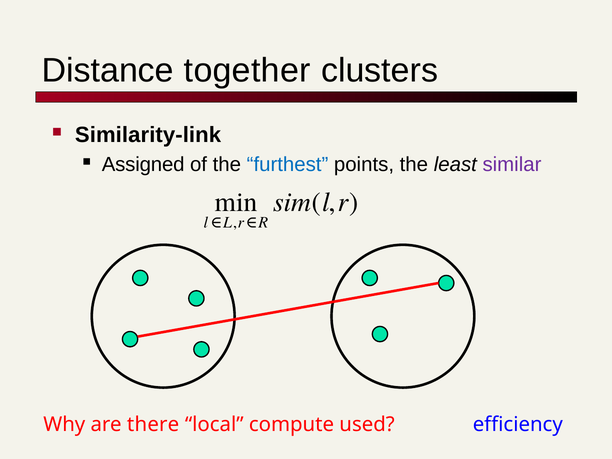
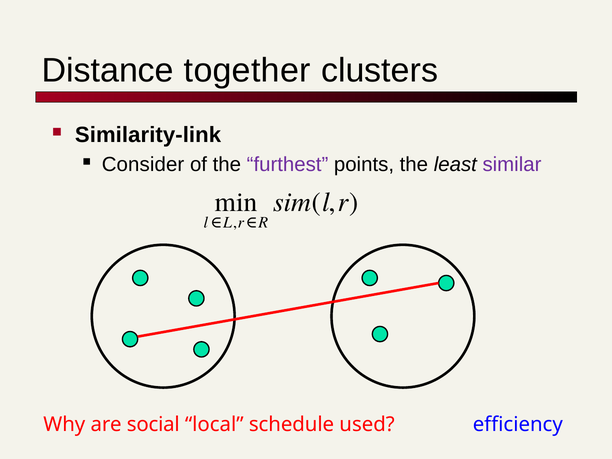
Assigned: Assigned -> Consider (143, 165)
furthest colour: blue -> purple (288, 165)
there: there -> social (153, 425)
compute: compute -> schedule (292, 425)
